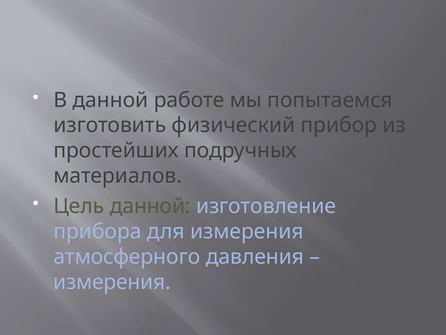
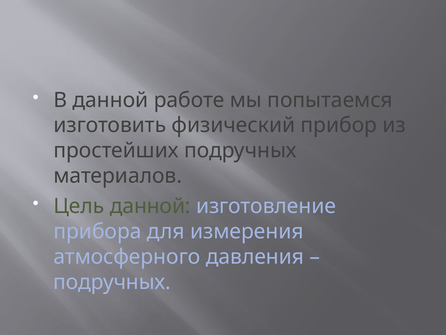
измерения: измерения -> подручных (112, 282)
